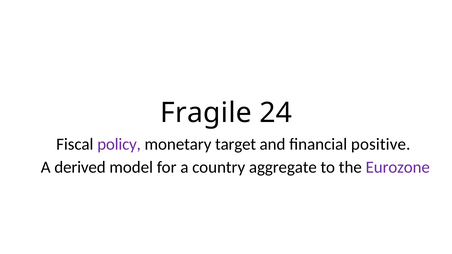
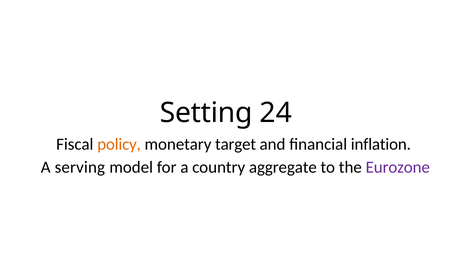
Fragile: Fragile -> Setting (206, 113)
policy colour: purple -> orange (119, 144)
positive: positive -> inflation (381, 144)
derived: derived -> serving (80, 167)
